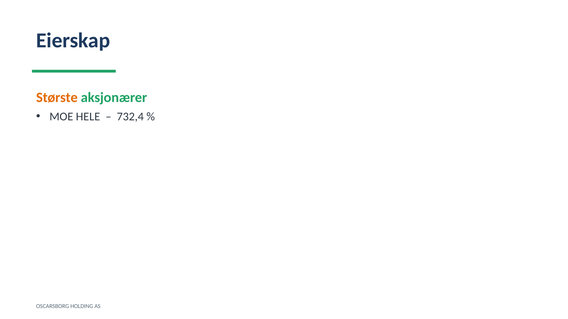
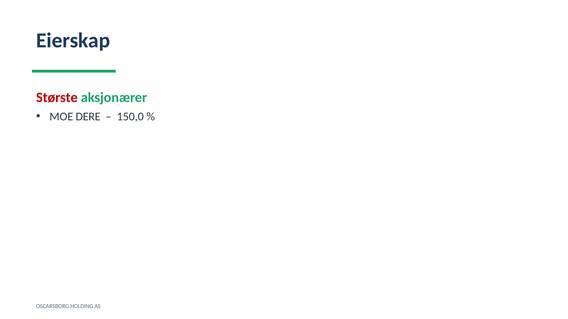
Største colour: orange -> red (57, 98)
HELE: HELE -> DERE (88, 117)
732,4: 732,4 -> 150,0 (130, 117)
